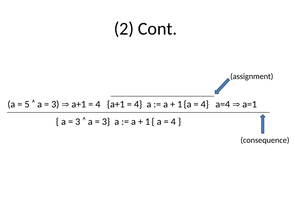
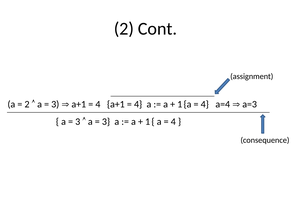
5: 5 -> 2 (27, 104)
a=1: a=1 -> a=3 (250, 104)
